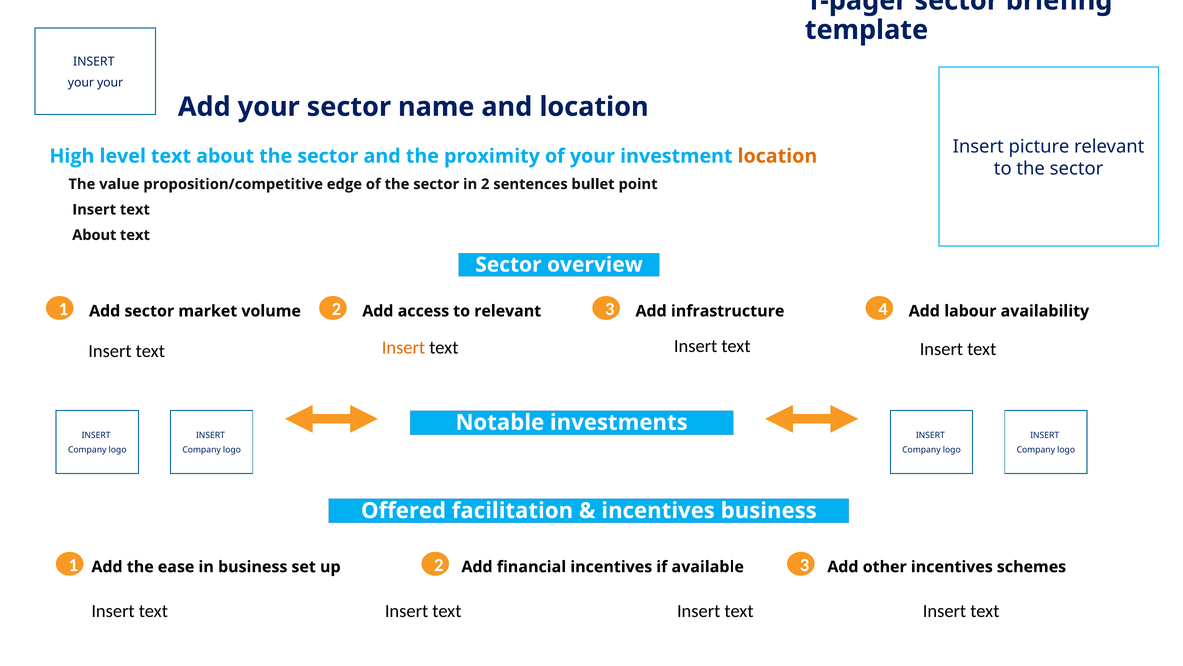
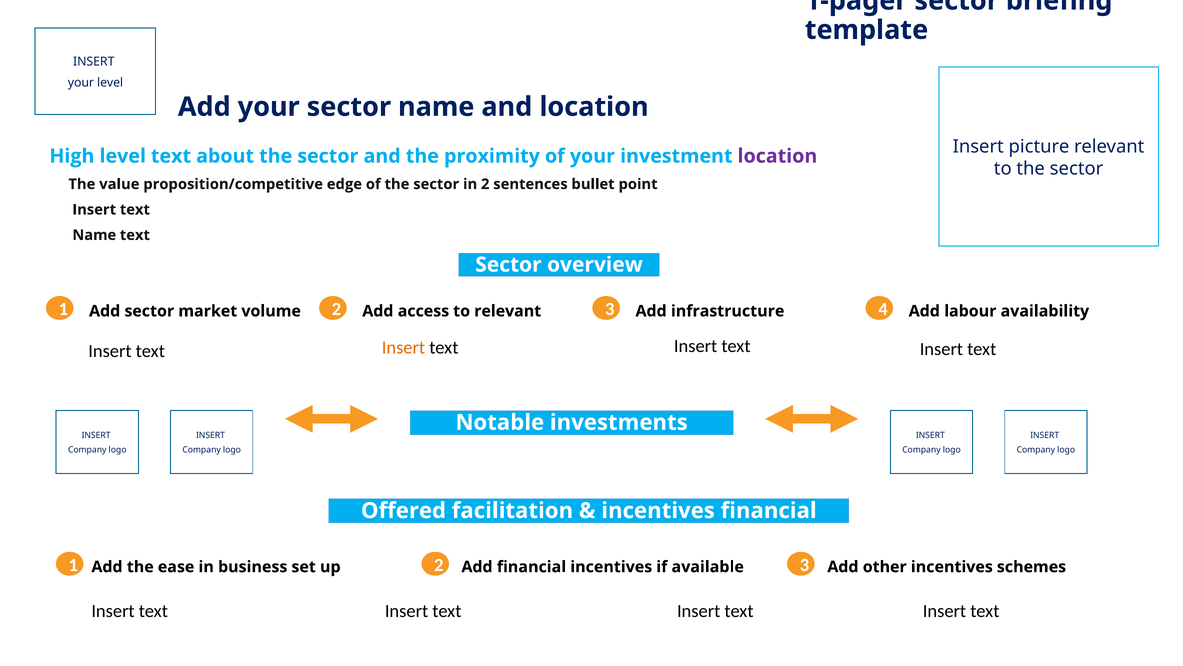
your your: your -> level (110, 82)
location colour: orange -> purple (777, 156)
About: About -> Name (94, 235)
incentives business: business -> financial (769, 510)
